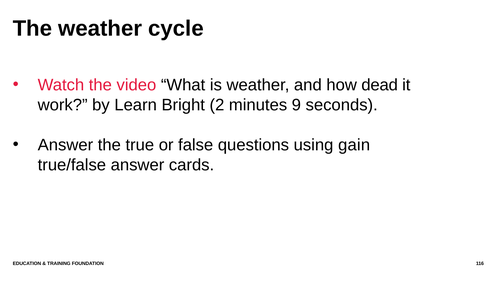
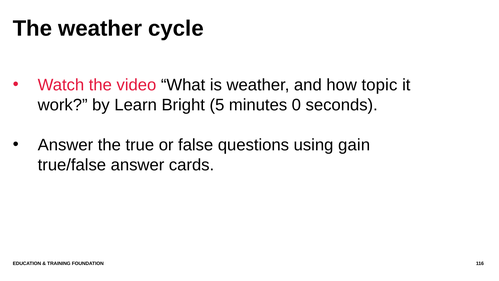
dead: dead -> topic (379, 85)
2: 2 -> 5 (217, 105)
9: 9 -> 0 (296, 105)
